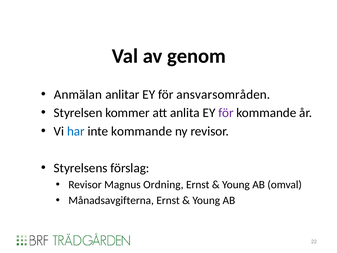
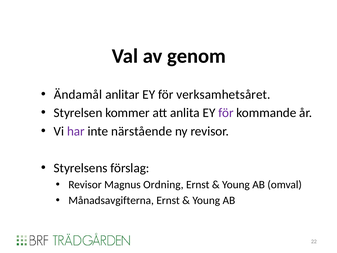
Anmälan: Anmälan -> Ändamål (78, 94)
ansvarsområden: ansvarsområden -> verksamhetsåret (223, 94)
har colour: blue -> purple (76, 131)
inte kommande: kommande -> närstående (142, 131)
